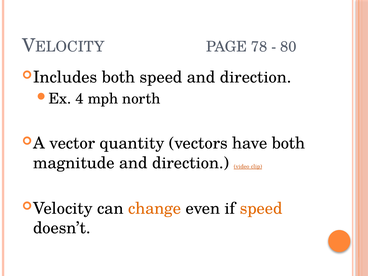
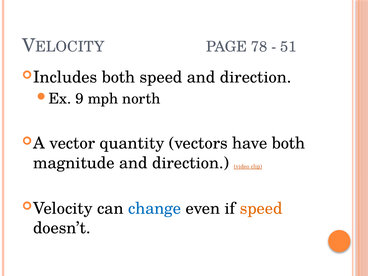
80: 80 -> 51 (288, 47)
4: 4 -> 9 (80, 99)
change colour: orange -> blue (155, 208)
